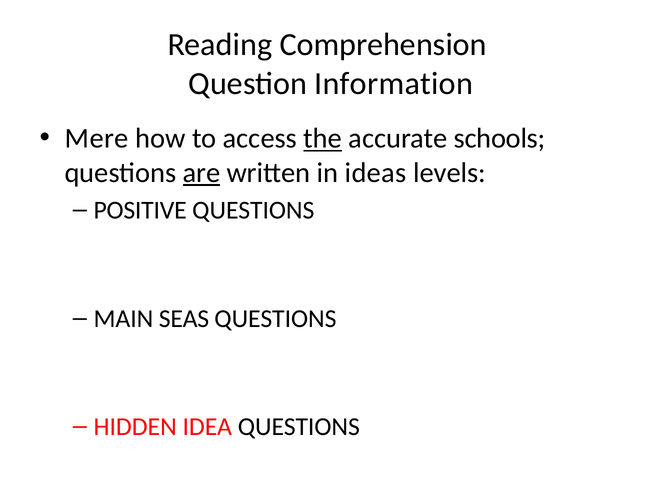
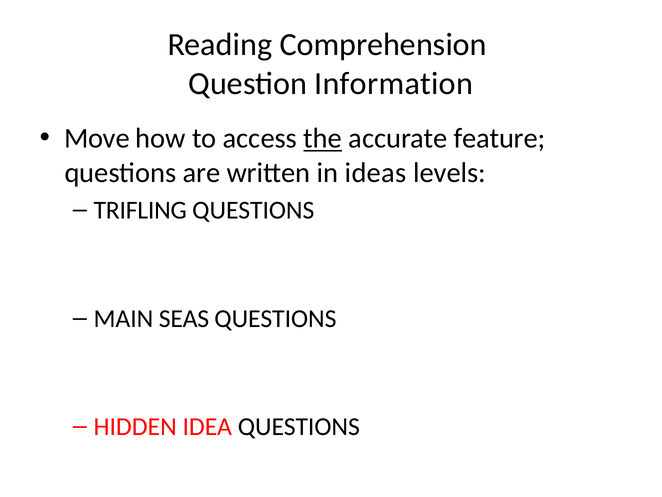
Mere: Mere -> Move (97, 138)
schools: schools -> feature (499, 138)
are underline: present -> none (202, 172)
POSITIVE: POSITIVE -> TRIFLING (140, 210)
